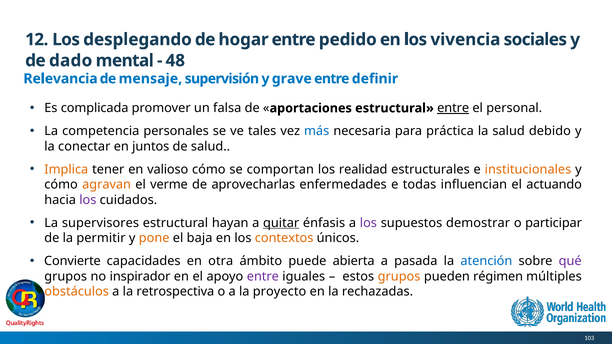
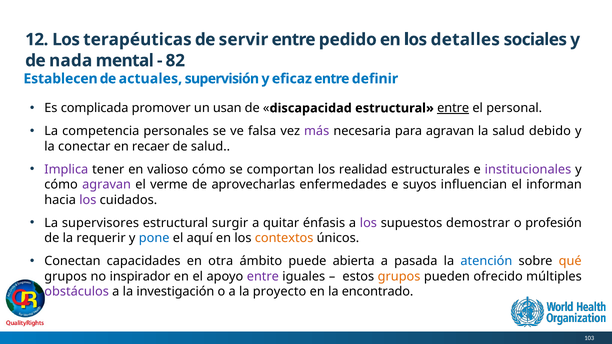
desplegando: desplegando -> terapéuticas (137, 40)
hogar: hogar -> servir (243, 40)
vivencia: vivencia -> detalles (465, 40)
dado: dado -> nada (71, 61)
48: 48 -> 82 (175, 61)
Relevancia: Relevancia -> Establecen (61, 79)
mensaje: mensaje -> actuales (150, 79)
grave: grave -> eficaz (292, 79)
falsa: falsa -> usan (227, 108)
aportaciones: aportaciones -> discapacidad (311, 108)
tales: tales -> falsa (262, 131)
más colour: blue -> purple (317, 131)
para práctica: práctica -> agravan (450, 131)
juntos: juntos -> recaer (151, 146)
Implica colour: orange -> purple (66, 169)
institucionales colour: orange -> purple (528, 169)
agravan colour: orange -> purple (107, 185)
todas: todas -> suyos (420, 185)
actuando: actuando -> informan (554, 185)
hayan: hayan -> surgir (230, 223)
quitar underline: present -> none (281, 223)
participar: participar -> profesión (554, 223)
permitir: permitir -> requerir (101, 238)
pone colour: orange -> blue (154, 238)
baja: baja -> aquí (200, 238)
Convierte: Convierte -> Conectan (72, 261)
qué colour: purple -> orange (570, 261)
régimen: régimen -> ofrecido (498, 277)
obstáculos colour: orange -> purple (77, 292)
retrospectiva: retrospectiva -> investigación (175, 292)
rechazadas: rechazadas -> encontrado (378, 292)
